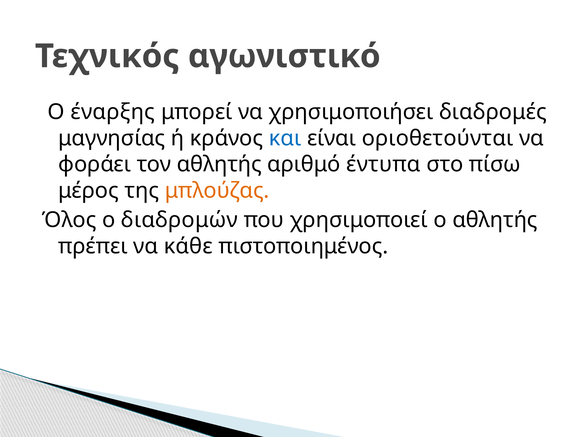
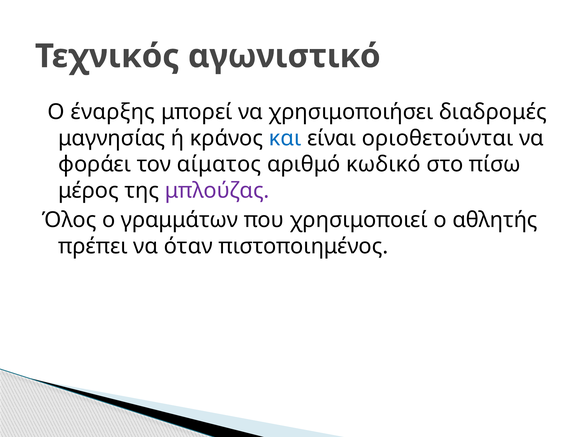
τον αθλητής: αθλητής -> αίματος (219, 164)
έντυπα: έντυπα -> κωδικό (383, 164)
μπλούζας colour: orange -> purple (217, 191)
διαδρομών: διαδρομών -> γραμμάτων (180, 220)
κάθε: κάθε -> όταν (188, 247)
